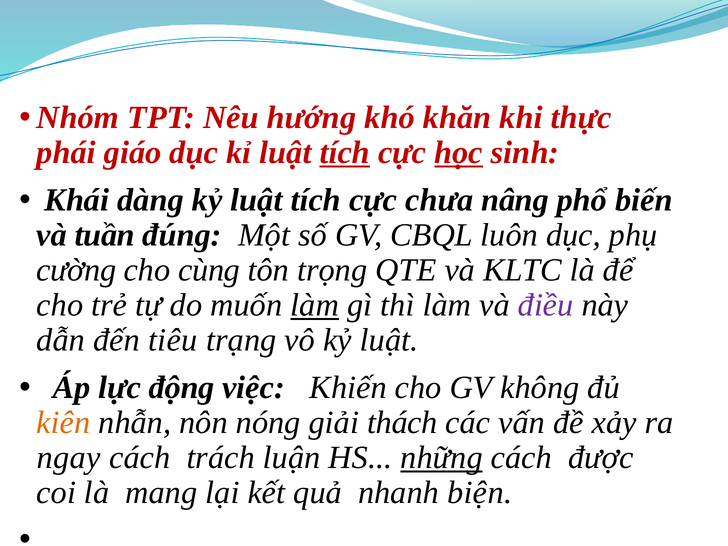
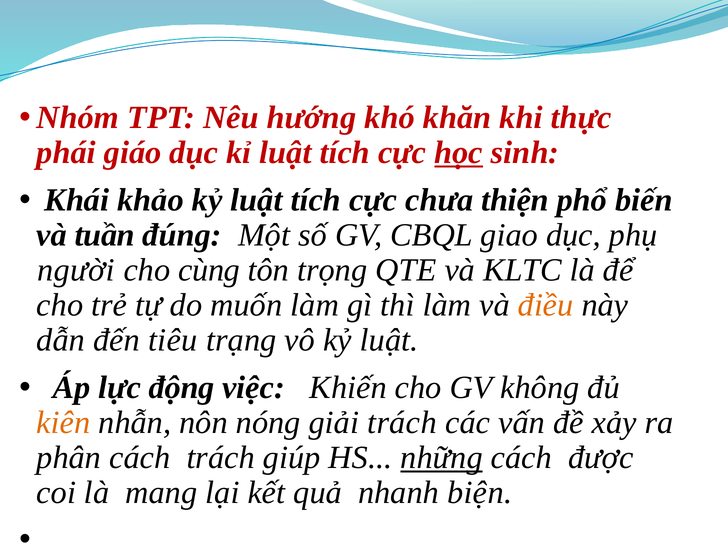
tích underline: present -> none (345, 153)
dàng: dàng -> khảo (151, 200)
nâng: nâng -> thiện (515, 200)
luôn: luôn -> giao (509, 235)
cường: cường -> người (76, 270)
làm underline: present -> none (315, 305)
điều colour: purple -> orange (546, 305)
giải thách: thách -> trách (402, 422)
ngay: ngay -> phân (69, 457)
luận: luận -> giúp (292, 457)
